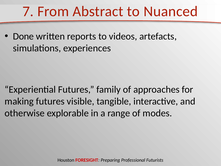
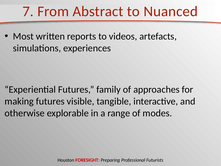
Done: Done -> Most (23, 36)
